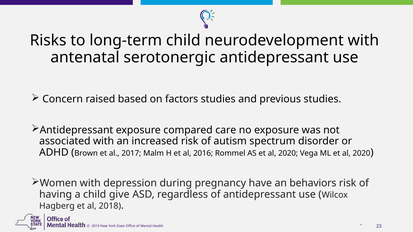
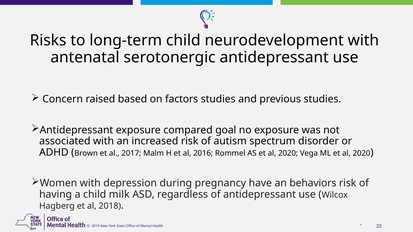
care: care -> goal (226, 130)
give: give -> milk (119, 195)
